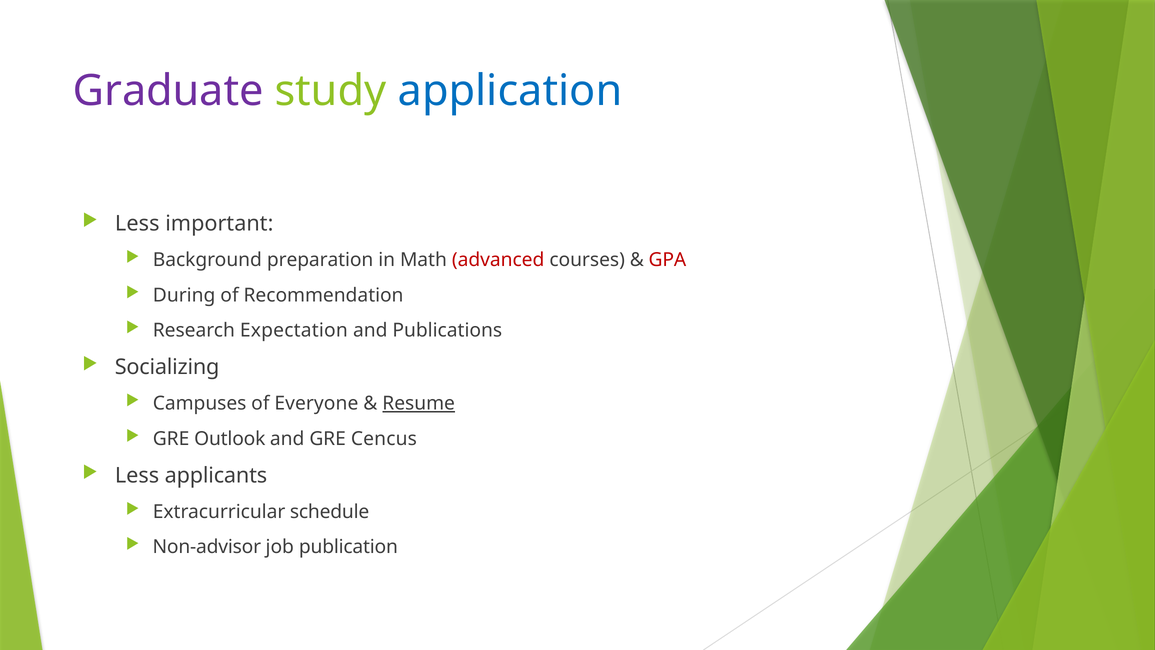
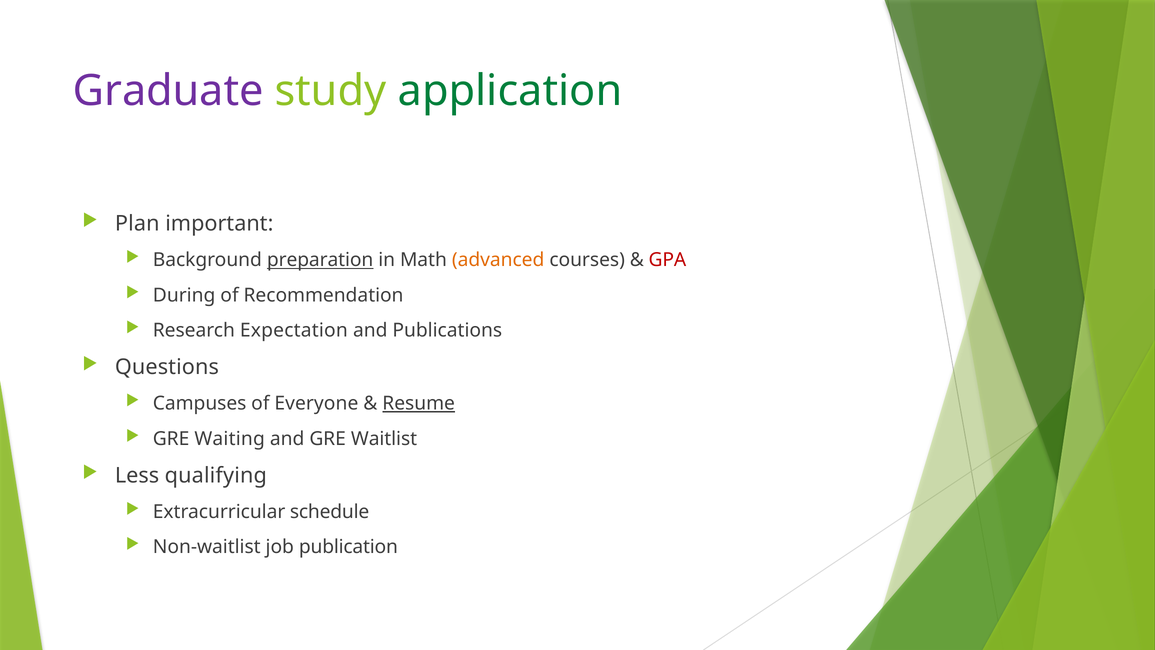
application colour: blue -> green (510, 91)
Less: Less -> Plan (137, 224)
preparation underline: none -> present (320, 260)
advanced colour: red -> orange (498, 260)
Socializing: Socializing -> Questions (167, 367)
Outlook: Outlook -> Waiting (230, 438)
Cencus: Cencus -> Waitlist (384, 438)
applicants: applicants -> qualifying (216, 475)
Non-advisor: Non-advisor -> Non-waitlist (207, 547)
